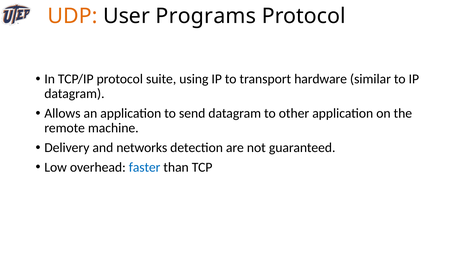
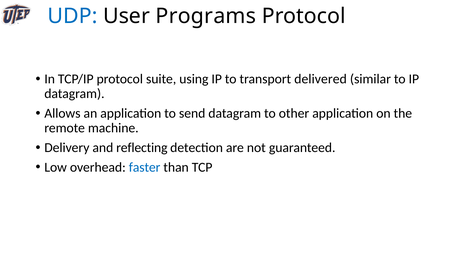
UDP colour: orange -> blue (73, 16)
hardware: hardware -> delivered (321, 79)
networks: networks -> reflecting (142, 148)
